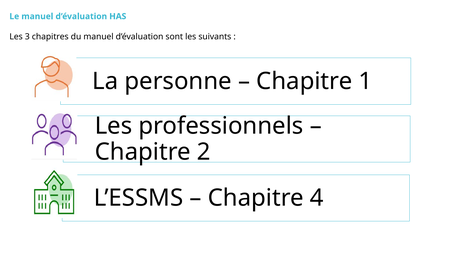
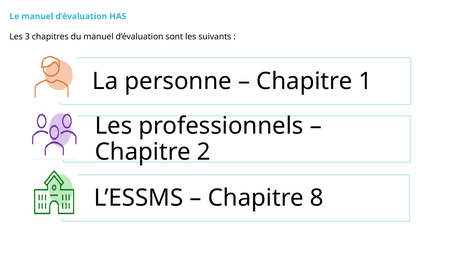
4: 4 -> 8 (317, 198)
